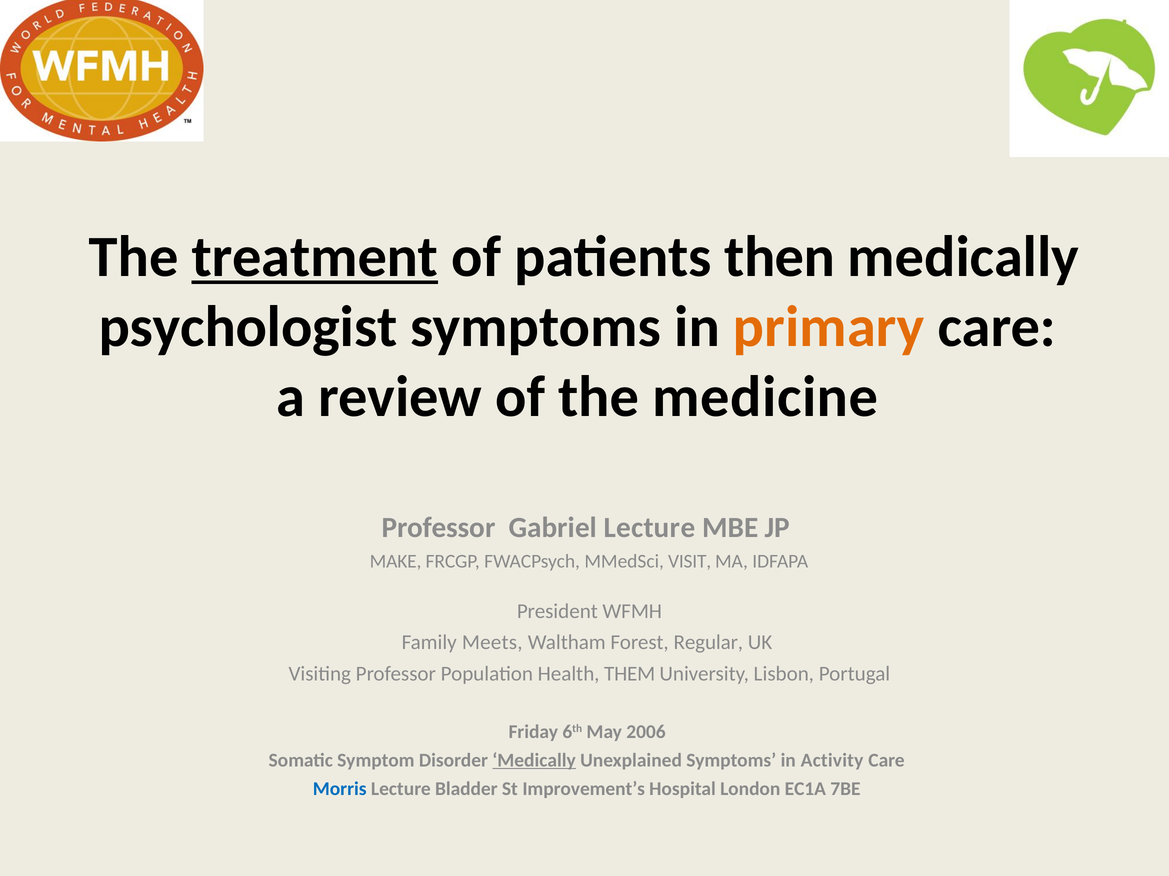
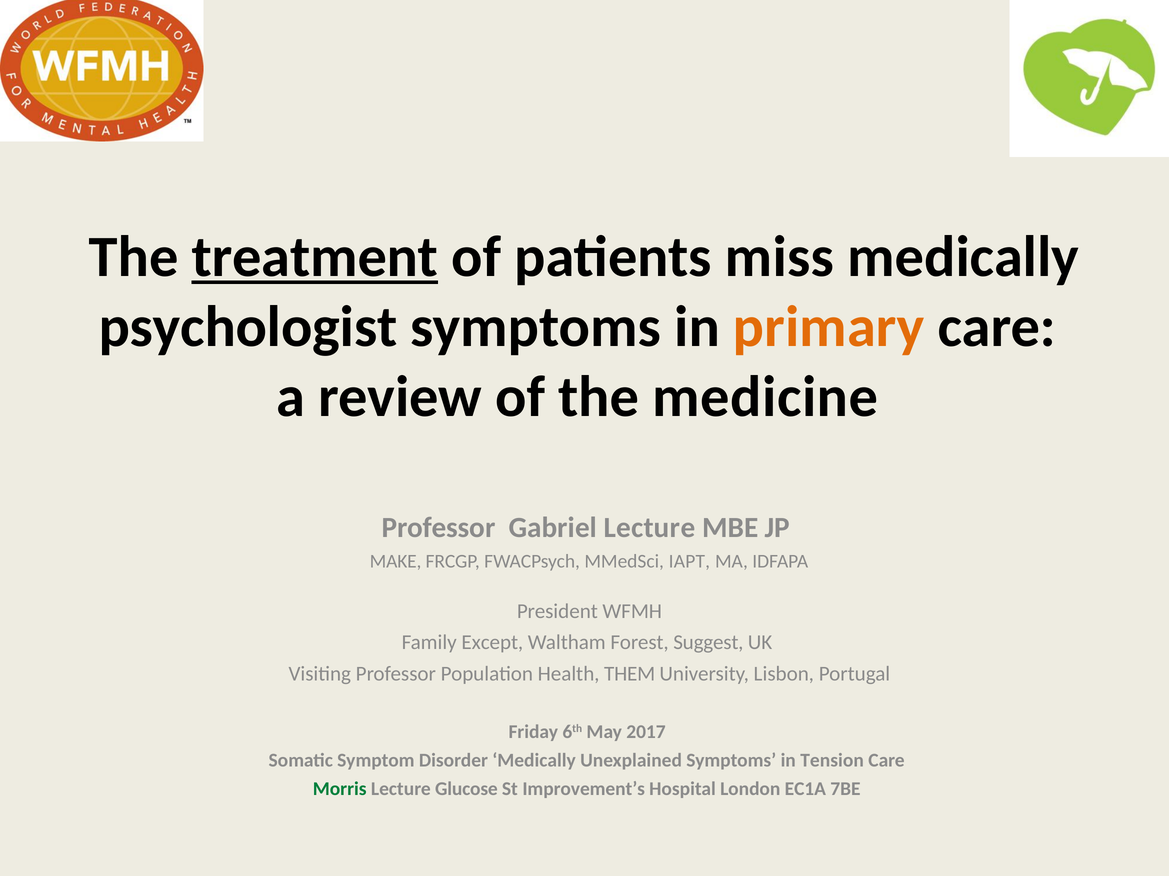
then: then -> miss (779, 257)
VISIT: VISIT -> IAPT (689, 562)
Meets: Meets -> Except (492, 643)
Regular: Regular -> Suggest (708, 643)
2006: 2006 -> 2017 (646, 732)
Medically underline: present -> none (534, 761)
Activity: Activity -> Tension (832, 761)
Morris colour: blue -> green (340, 789)
Bladder: Bladder -> Glucose (466, 789)
